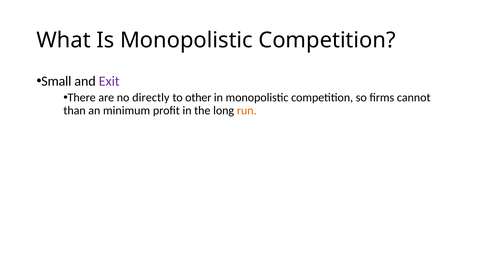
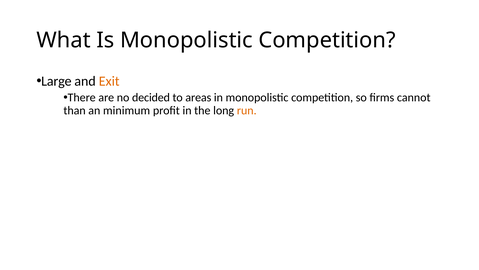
Small: Small -> Large (56, 81)
Exit colour: purple -> orange (109, 81)
directly: directly -> decided (151, 97)
other: other -> areas (198, 97)
